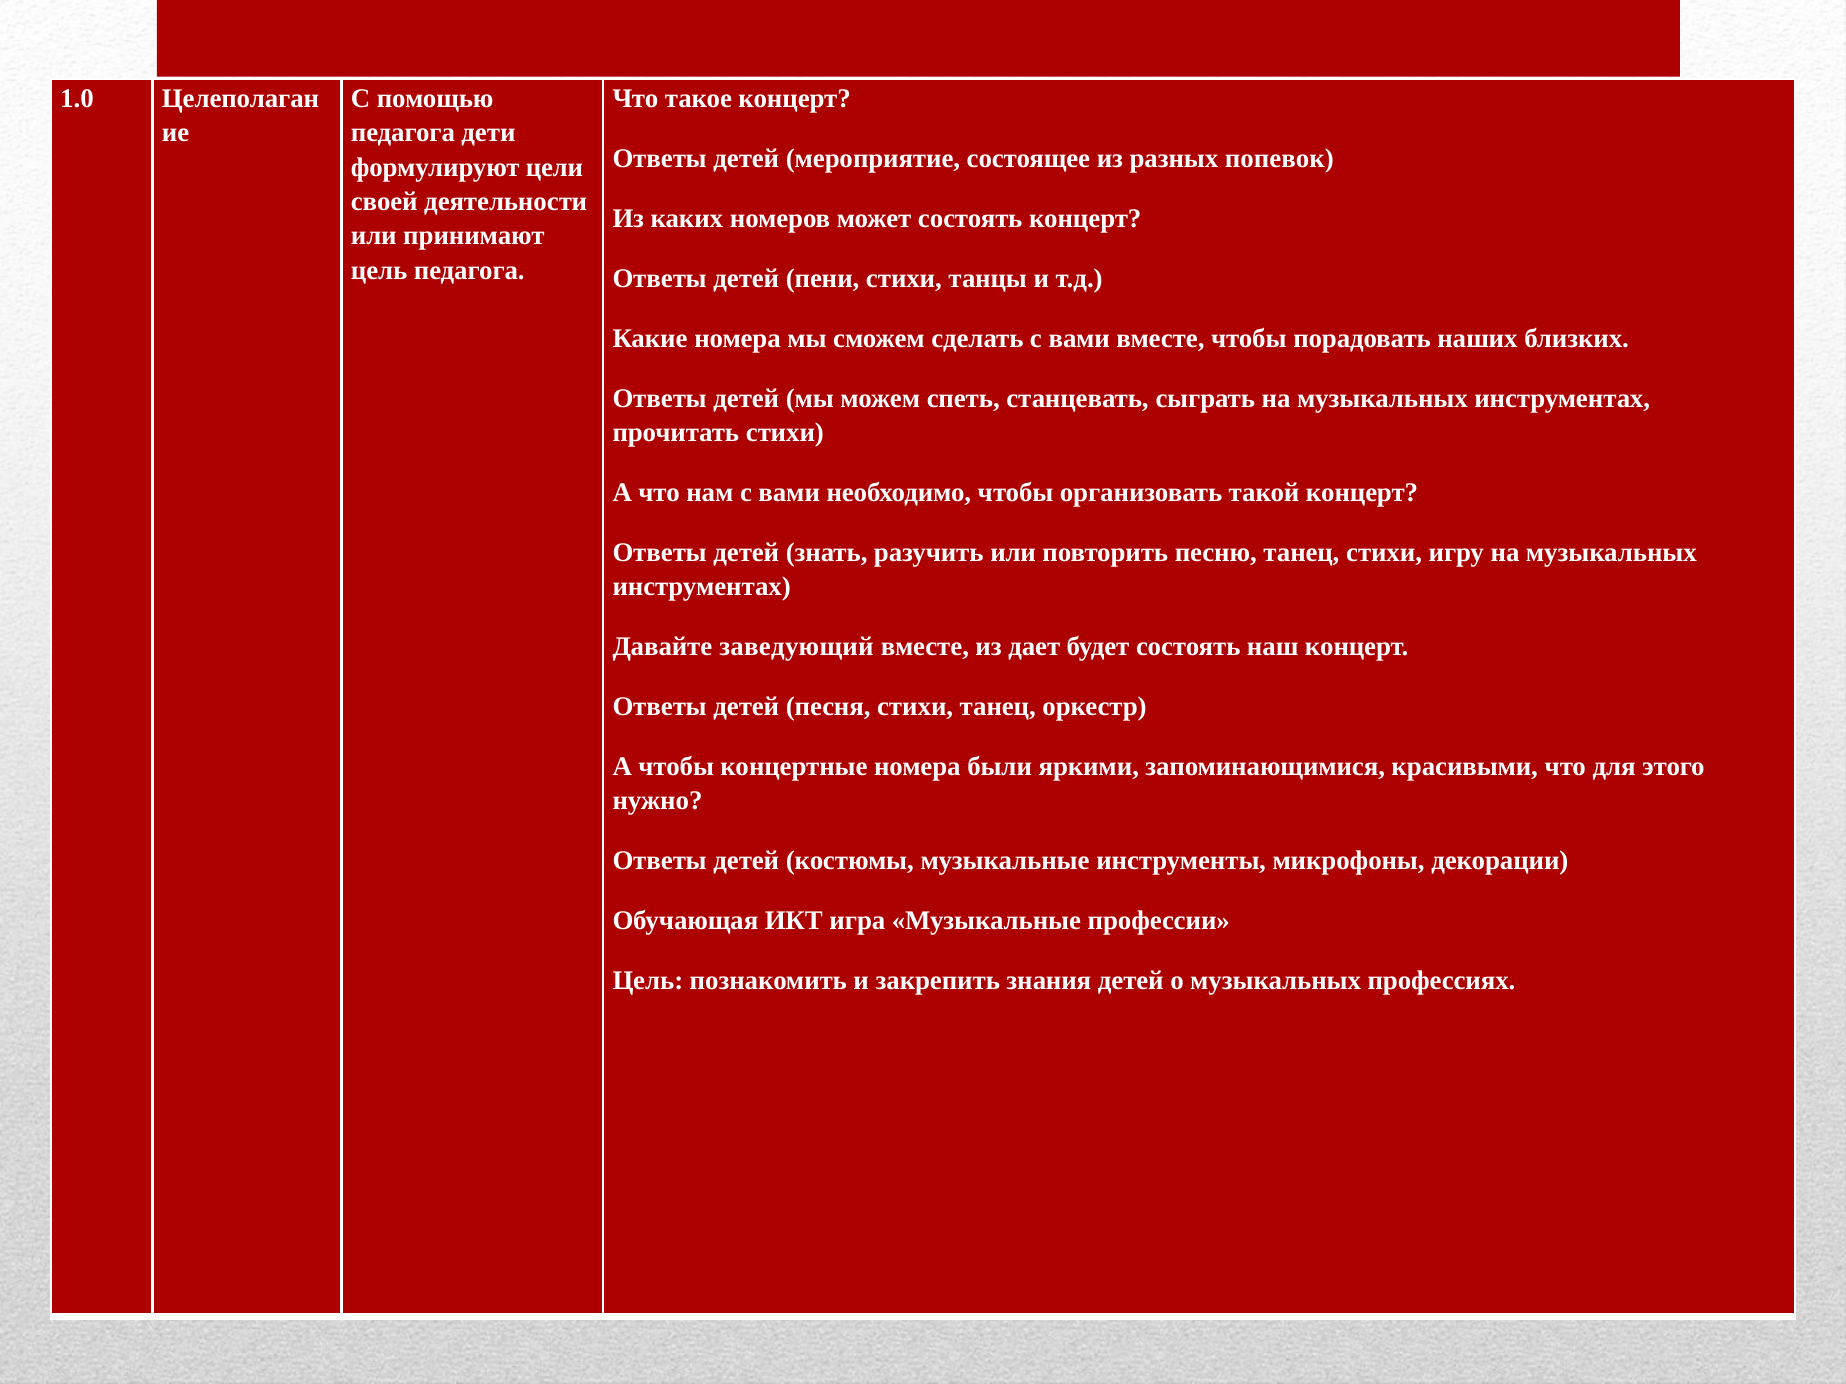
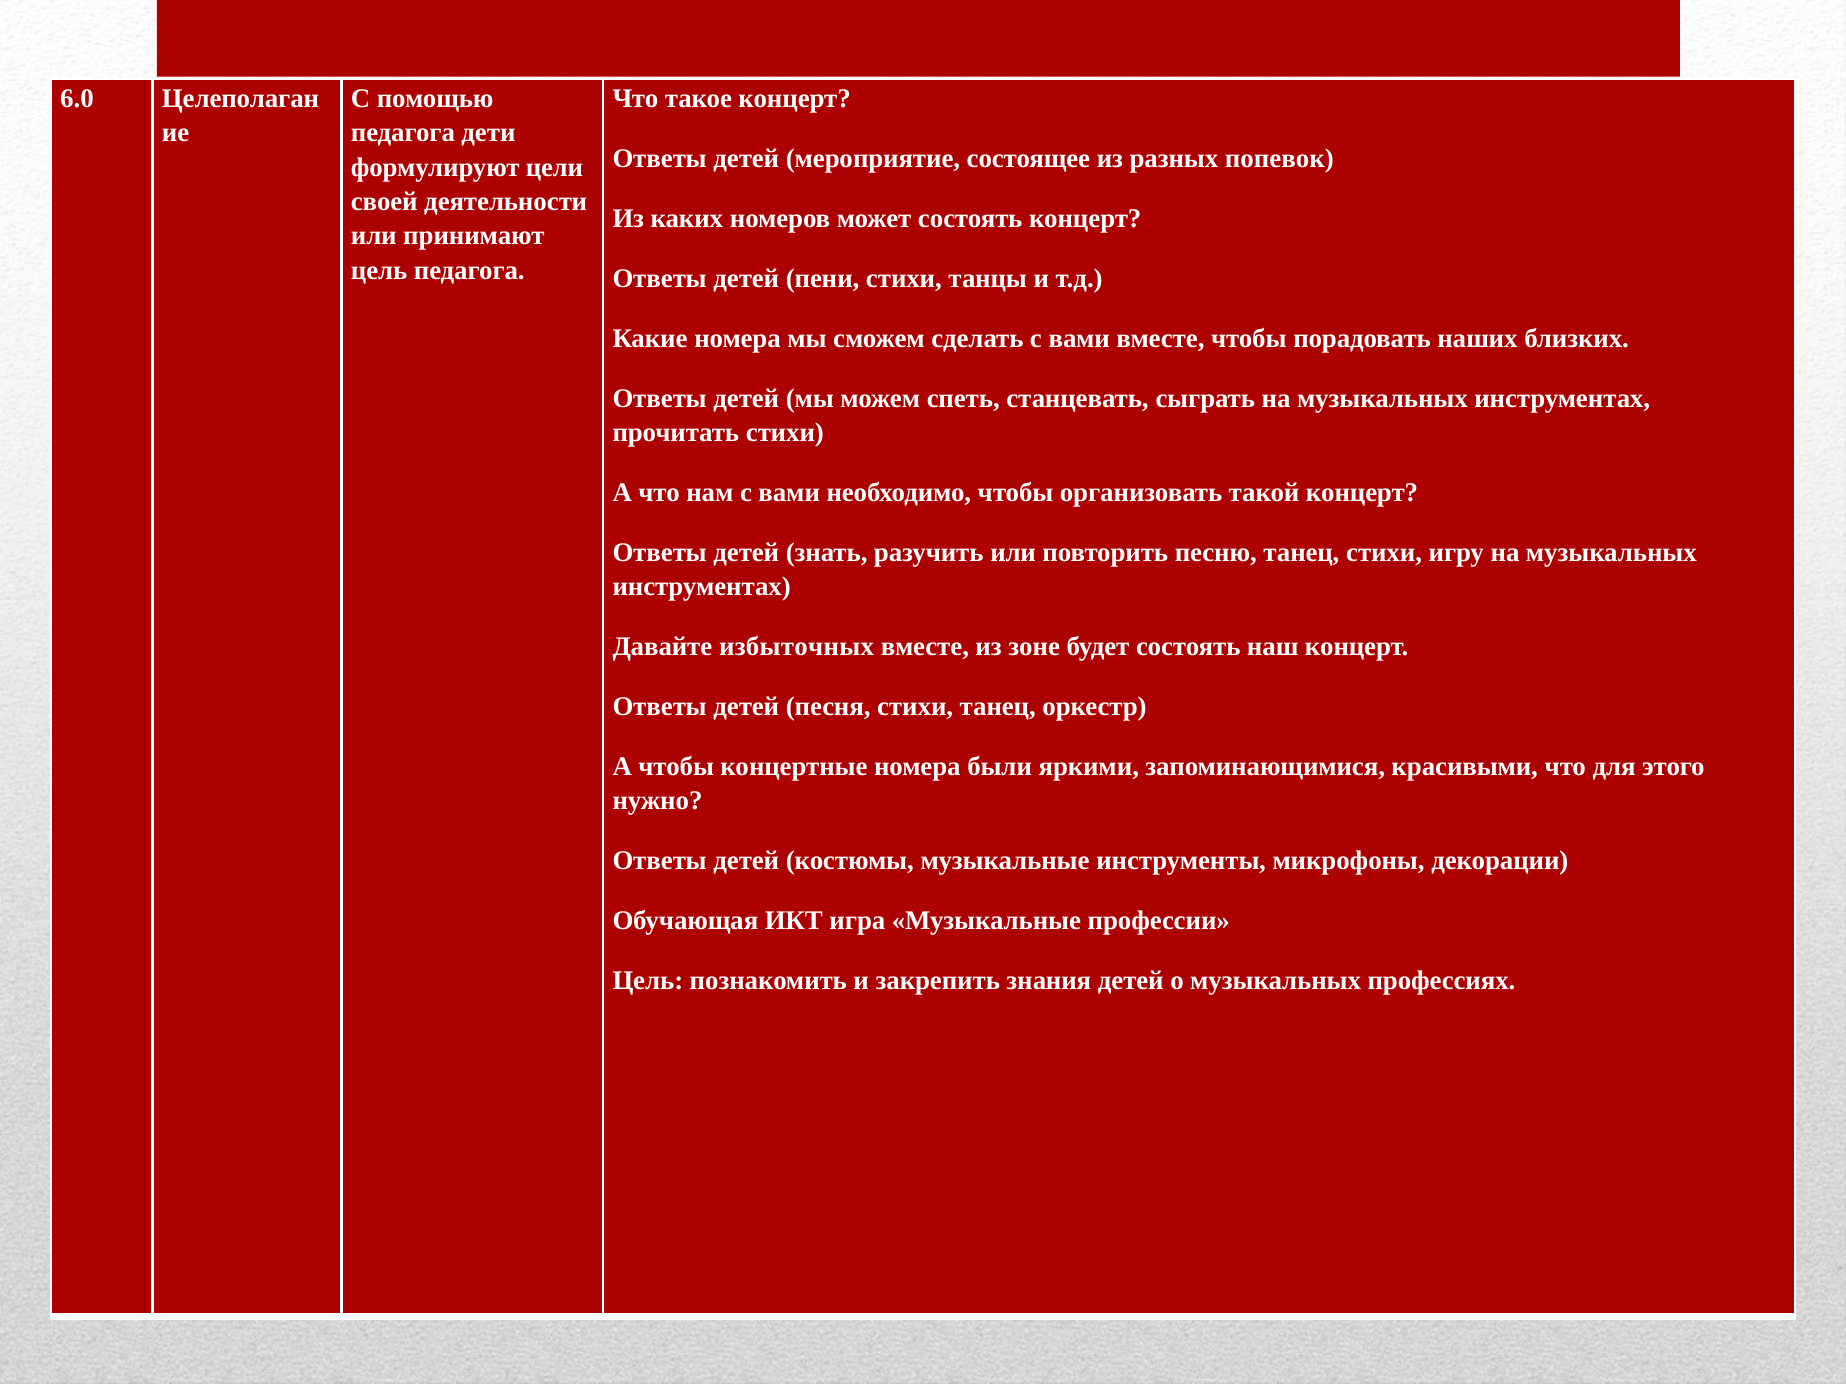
1.0: 1.0 -> 6.0 (77, 99)
заведующий: заведующий -> избыточных (797, 647)
дает: дает -> зоне (1034, 647)
